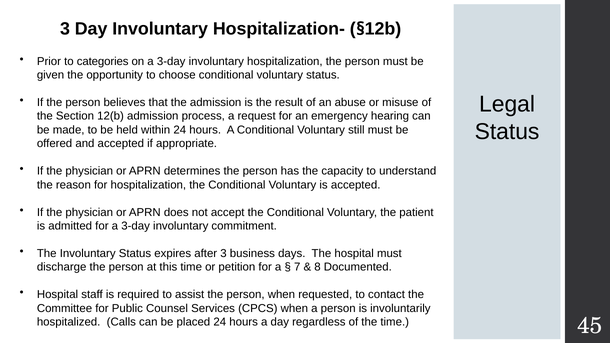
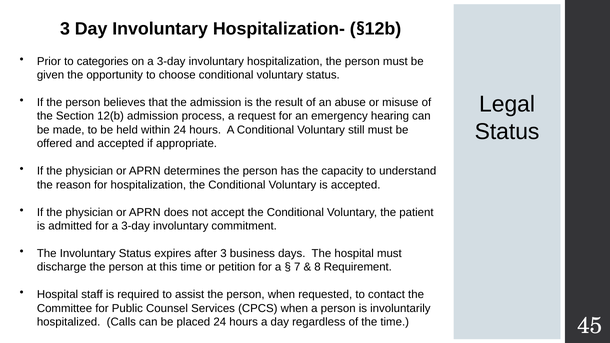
Documented: Documented -> Requirement (358, 267)
